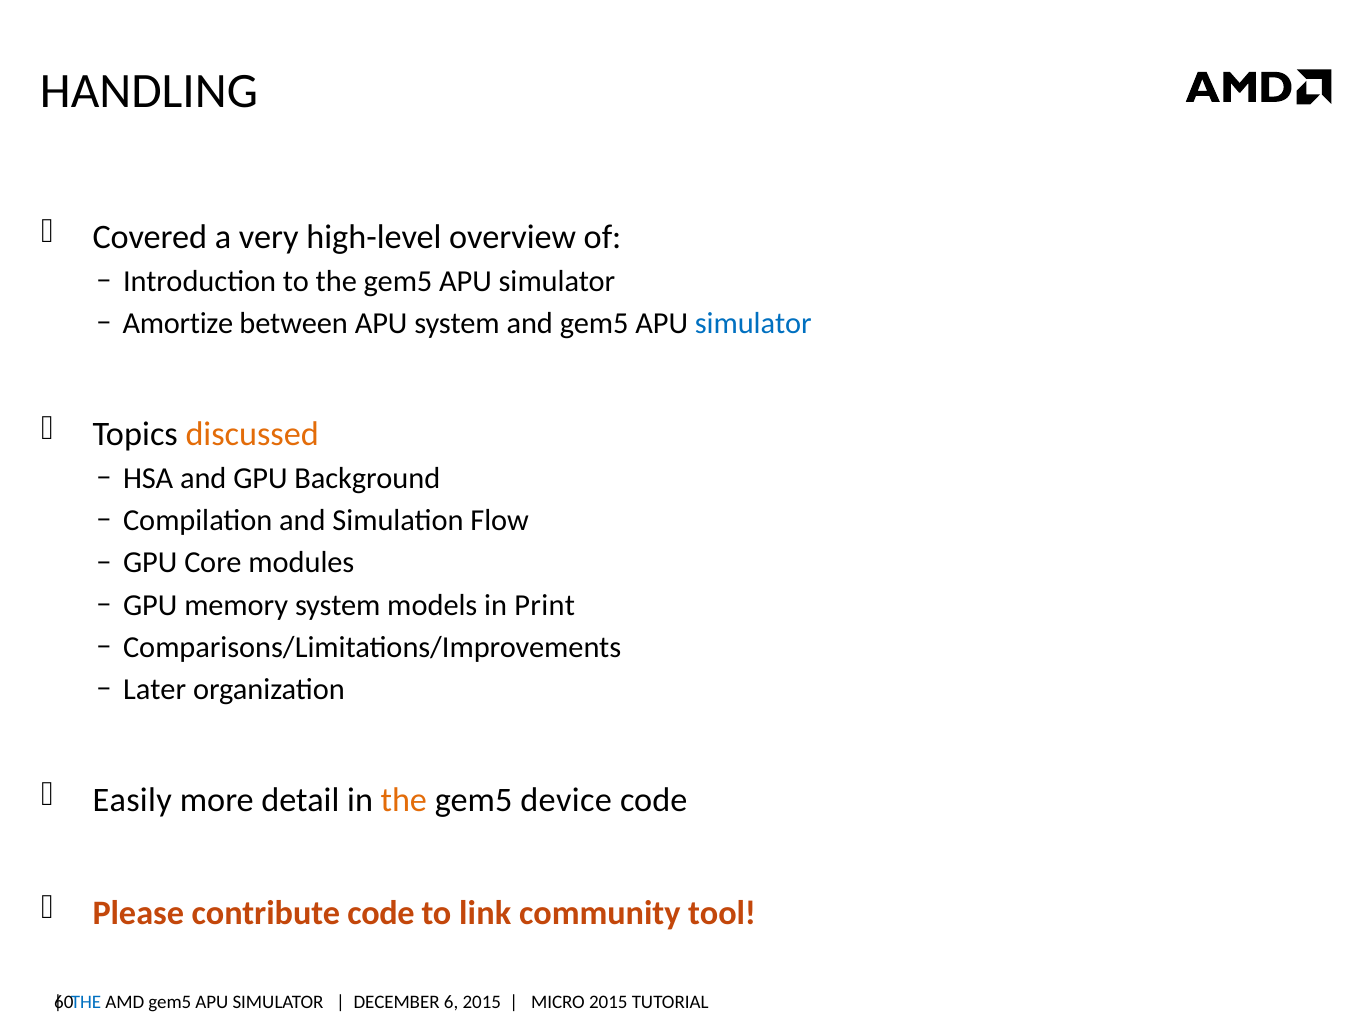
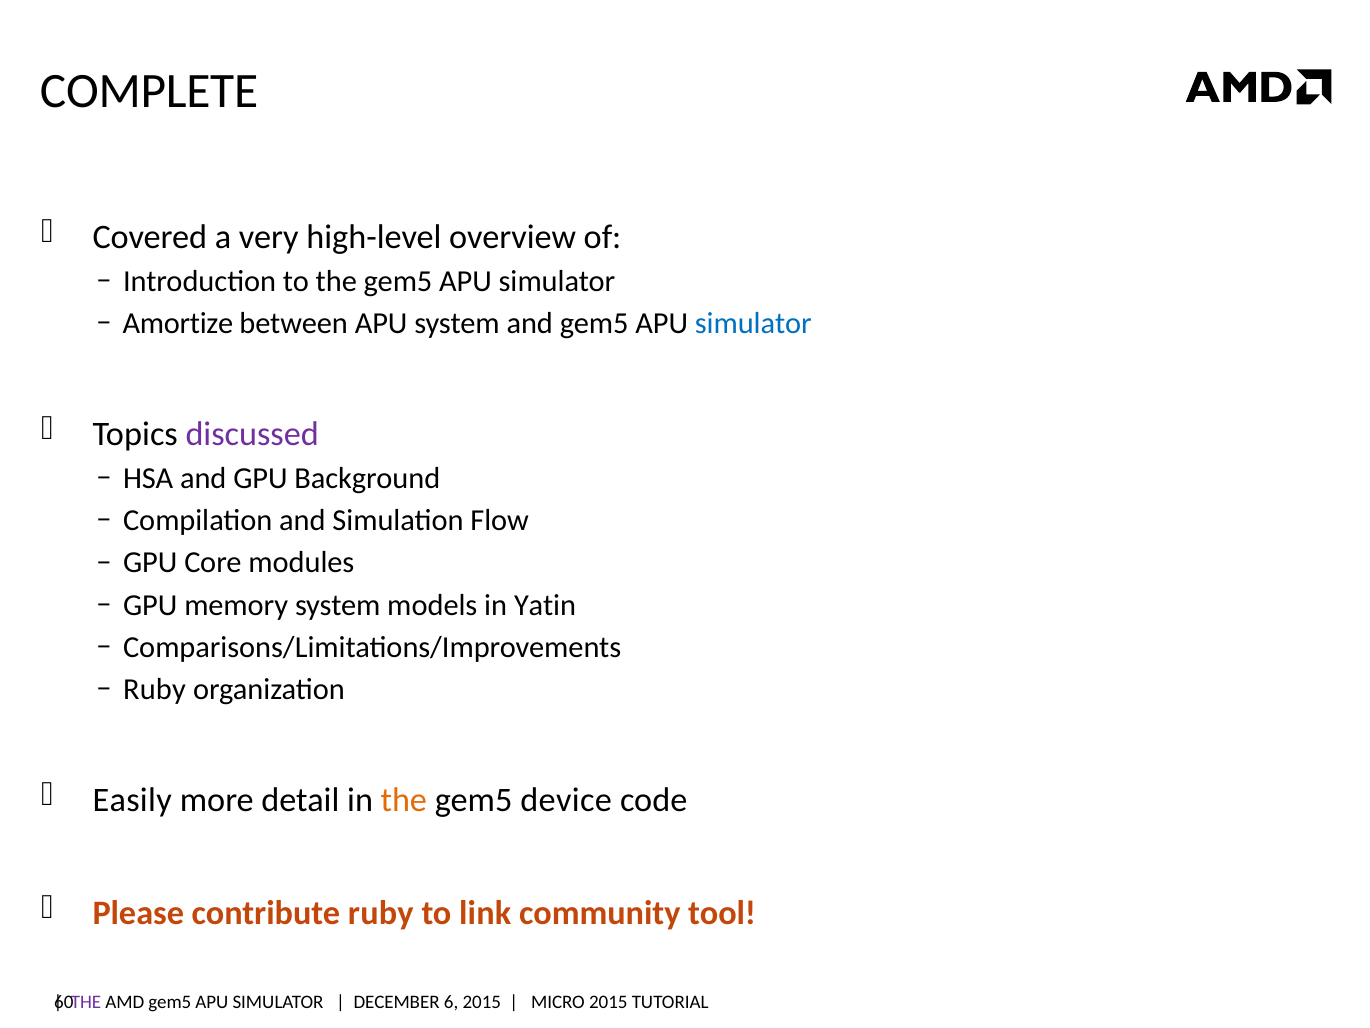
HANDLING: HANDLING -> COMPLETE (149, 91)
discussed colour: orange -> purple (252, 434)
Print: Print -> Yatin (545, 605)
Later: Later -> Ruby (155, 689)
contribute code: code -> ruby (381, 912)
THE colour: blue -> purple (86, 1002)
